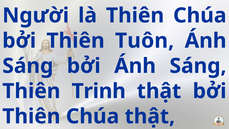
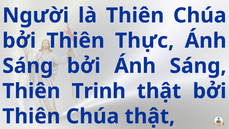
Tuôn: Tuôn -> Thực (145, 41)
